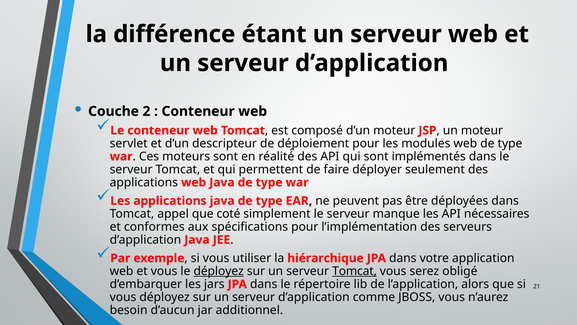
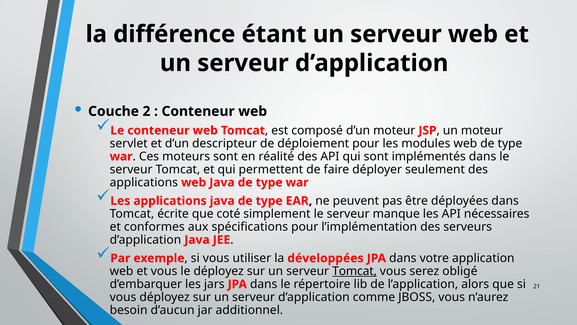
appel: appel -> écrite (173, 214)
hiérarchique: hiérarchique -> développées (325, 258)
déployez underline: present -> none (219, 271)
